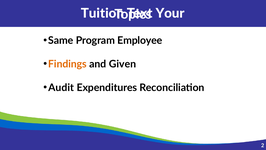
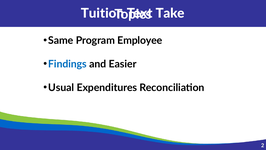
Your: Your -> Take (170, 13)
Findings colour: orange -> blue (67, 64)
Given: Given -> Easier (123, 64)
Audit: Audit -> Usual (61, 87)
